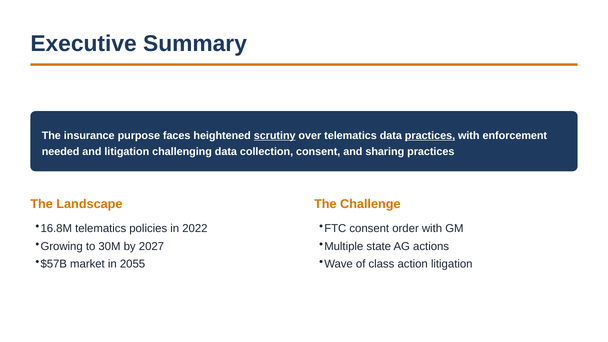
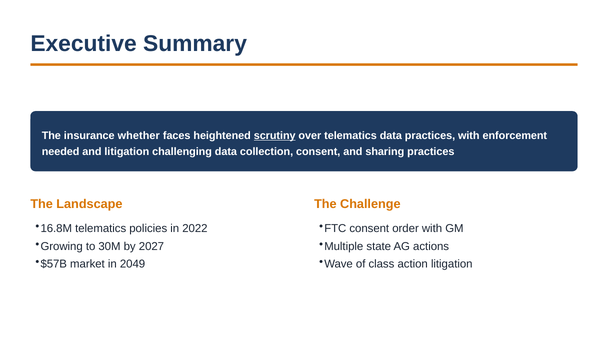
purpose: purpose -> whether (139, 136)
practices underline: present -> none (430, 136)
2055: 2055 -> 2049 (133, 264)
